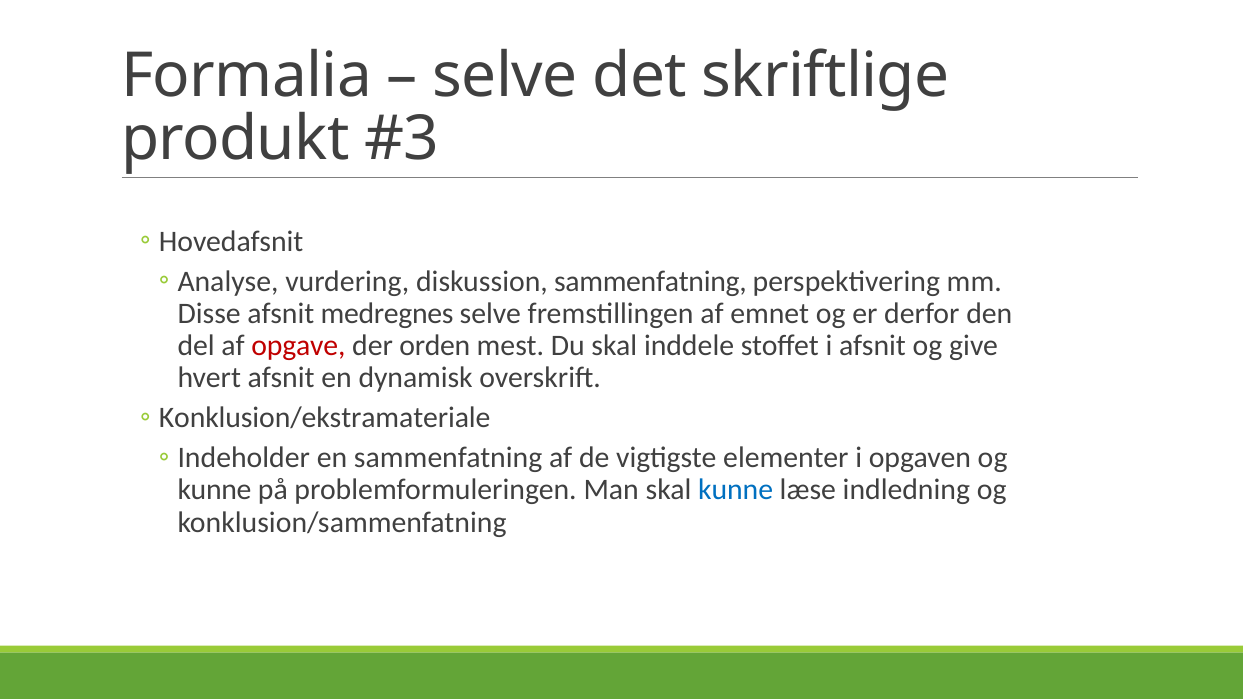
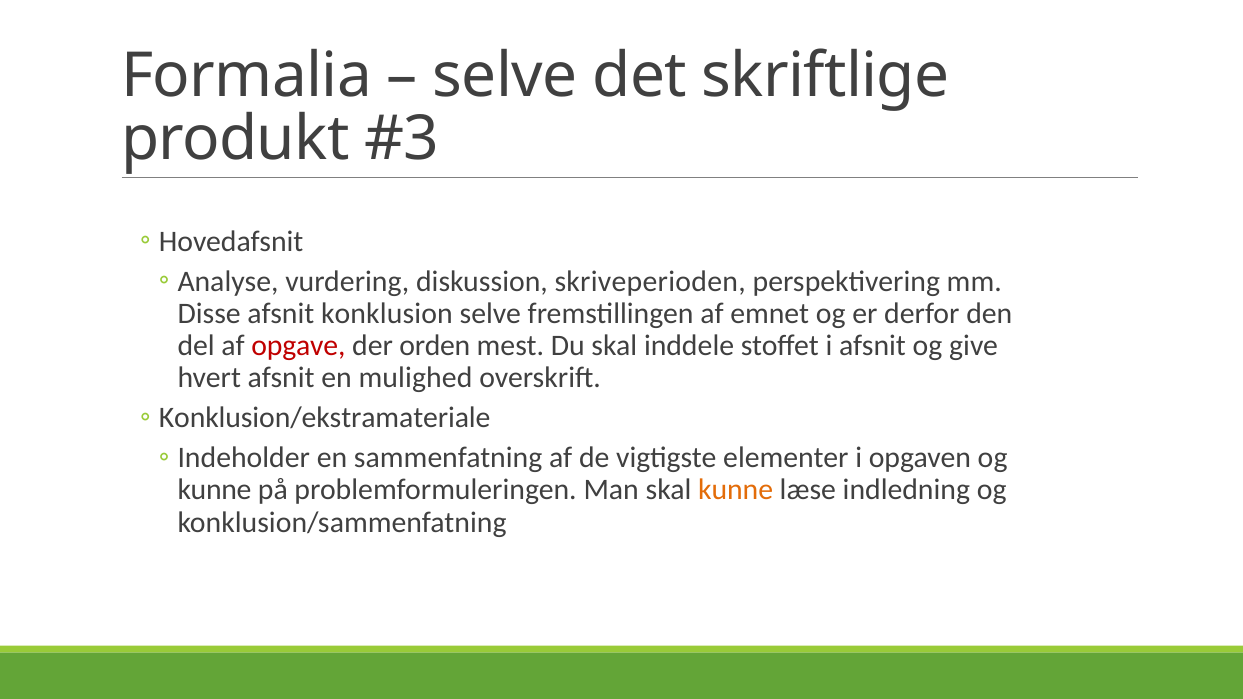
diskussion sammenfatning: sammenfatning -> skriveperioden (650, 281)
medregnes: medregnes -> konklusion (387, 314)
dynamisk: dynamisk -> mulighed (416, 378)
kunne colour: blue -> orange (736, 490)
